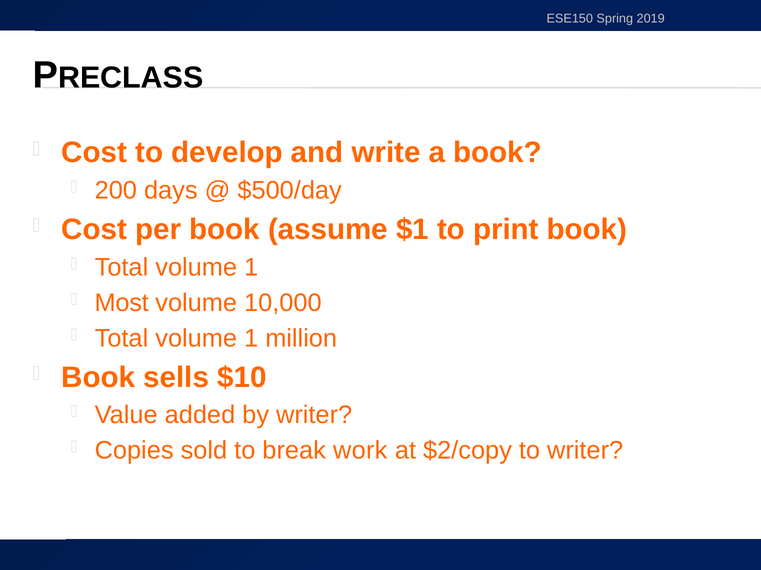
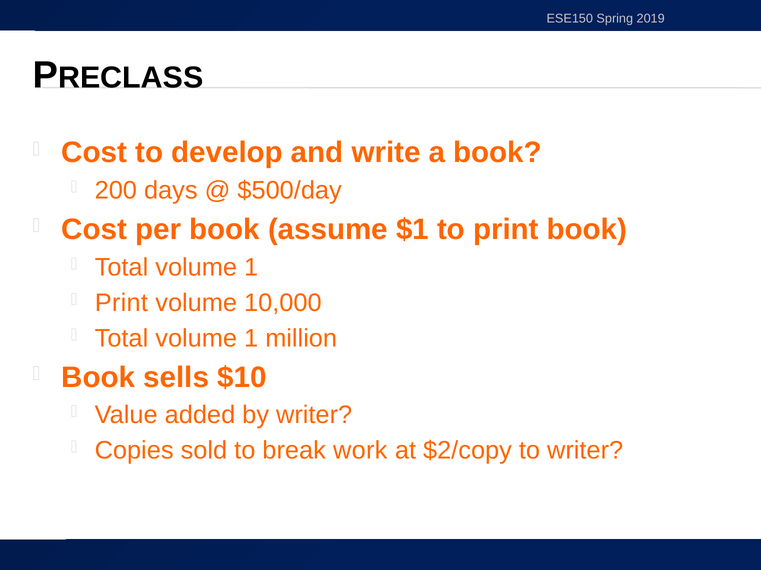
Most: Most -> Print (121, 303)
